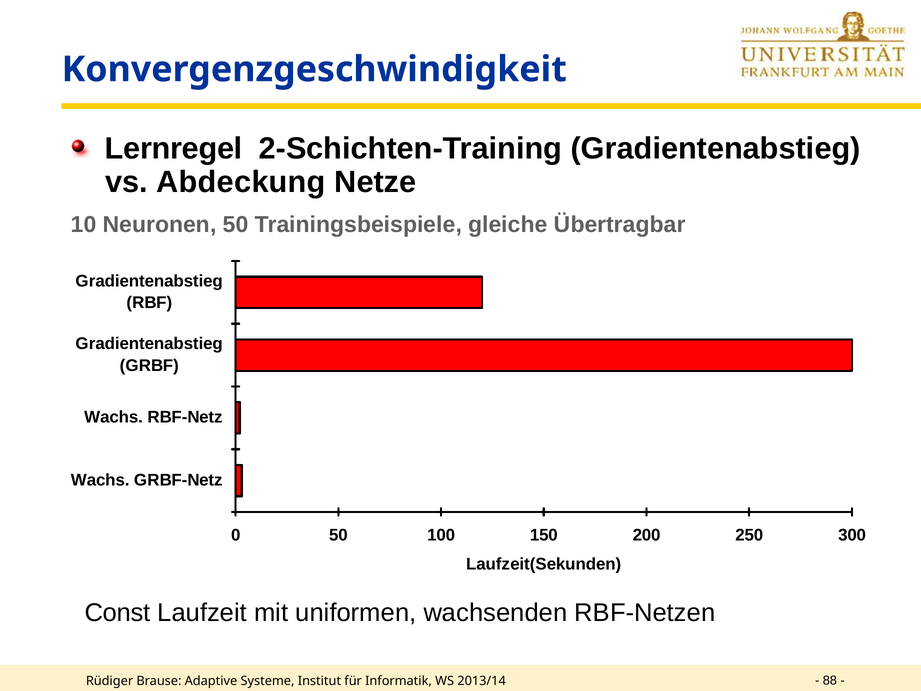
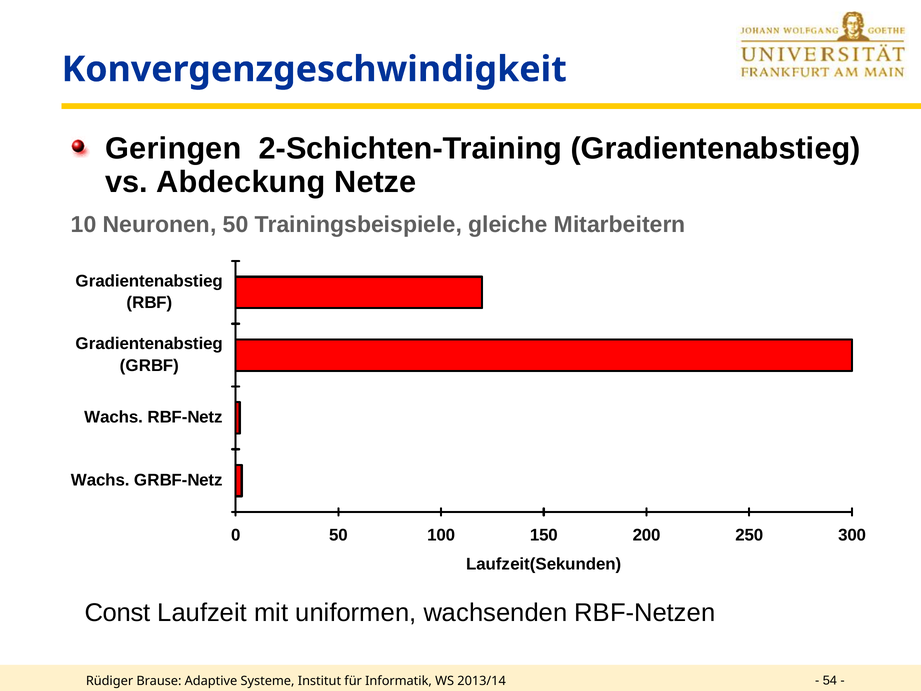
Lernregel: Lernregel -> Geringen (173, 149)
Übertragbar: Übertragbar -> Mitarbeitern (620, 225)
88: 88 -> 54 (830, 680)
